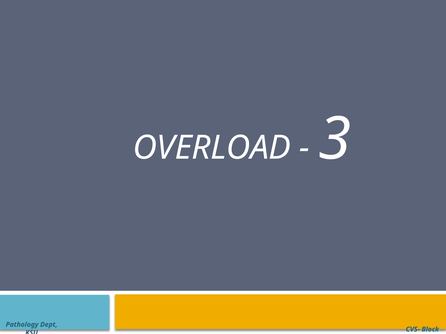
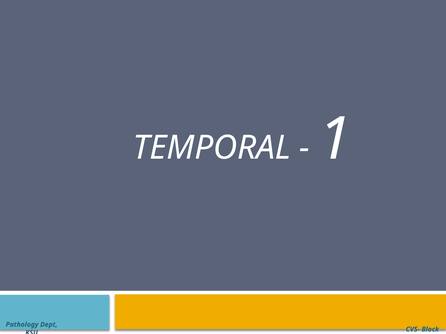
OVERLOAD: OVERLOAD -> TEMPORAL (212, 148)
3: 3 -> 1 (335, 139)
